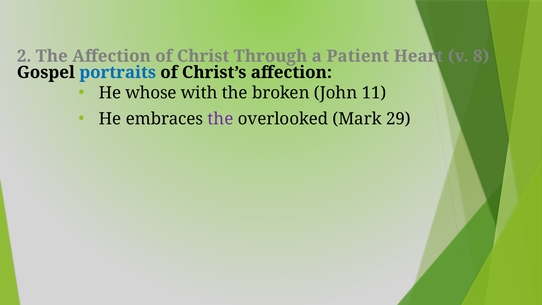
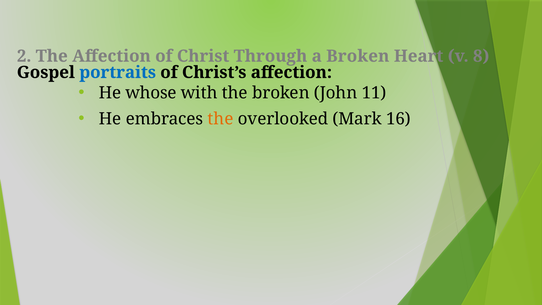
a Patient: Patient -> Broken (358, 56)
the colour: purple -> orange (221, 119)
29: 29 -> 16 (398, 119)
